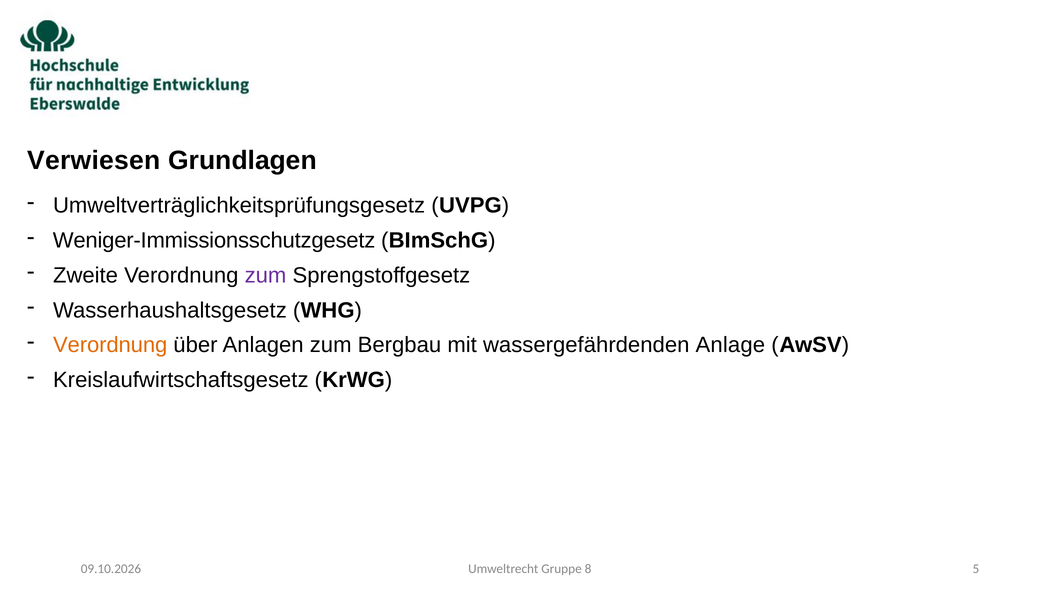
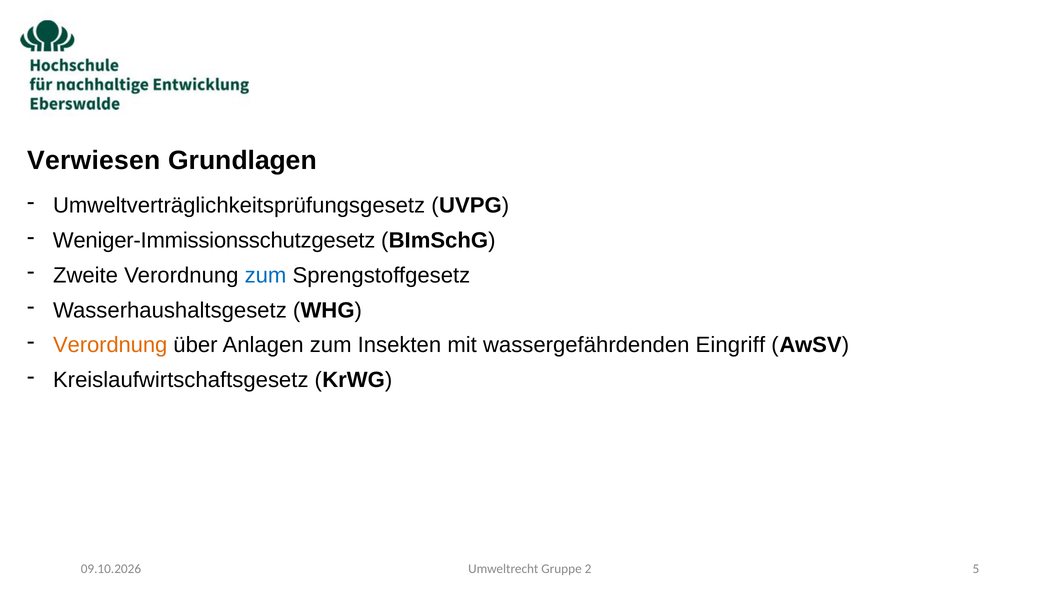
zum colour: purple -> blue (266, 275)
Bergbau: Bergbau -> Insekten (399, 345)
Anlage: Anlage -> Eingriff (730, 345)
8: 8 -> 2 (588, 569)
